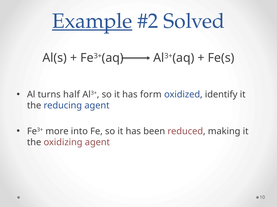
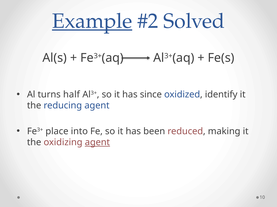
form: form -> since (151, 95)
more: more -> place (57, 132)
agent underline: none -> present (97, 143)
